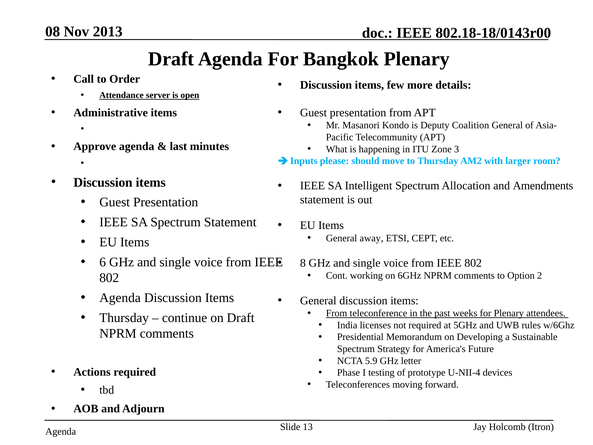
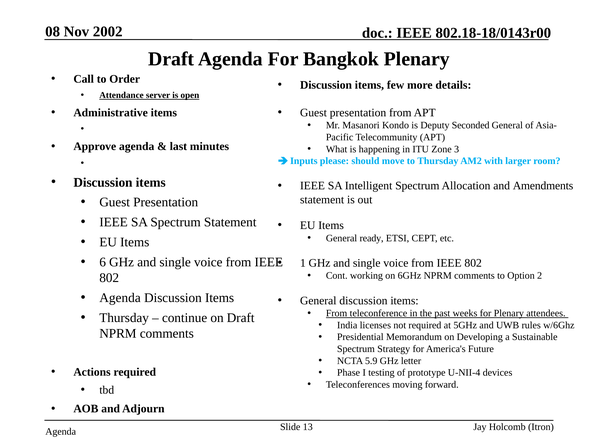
2013: 2013 -> 2002 (108, 32)
Coalition: Coalition -> Seconded (471, 125)
away: away -> ready (372, 238)
8: 8 -> 1 (303, 263)
